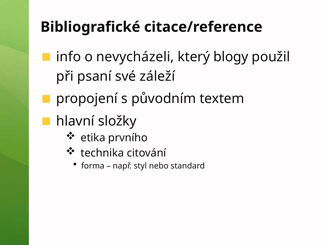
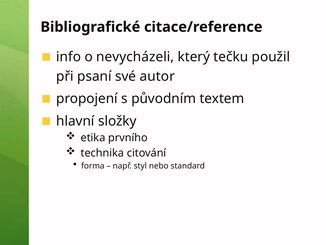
blogy: blogy -> tečku (231, 57)
záleží: záleží -> autor (157, 76)
